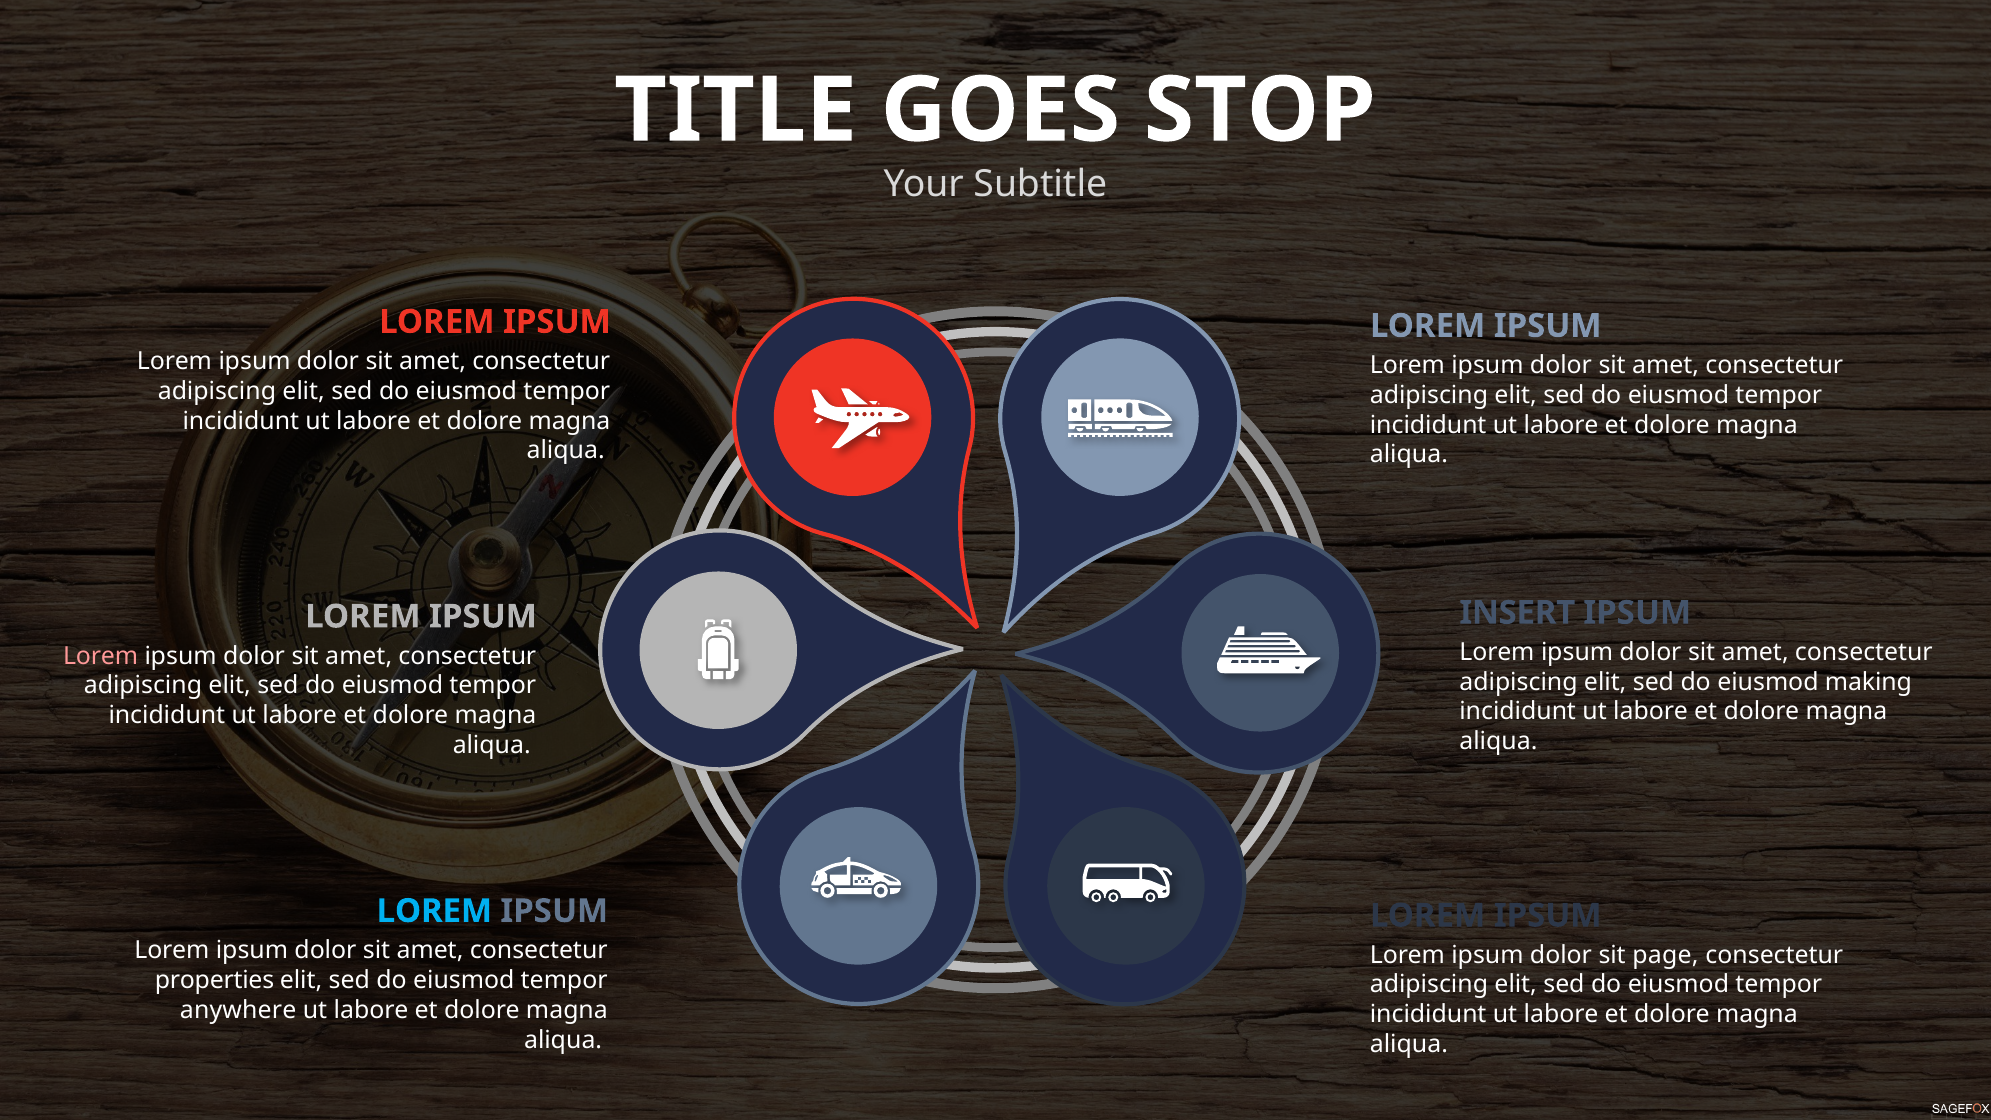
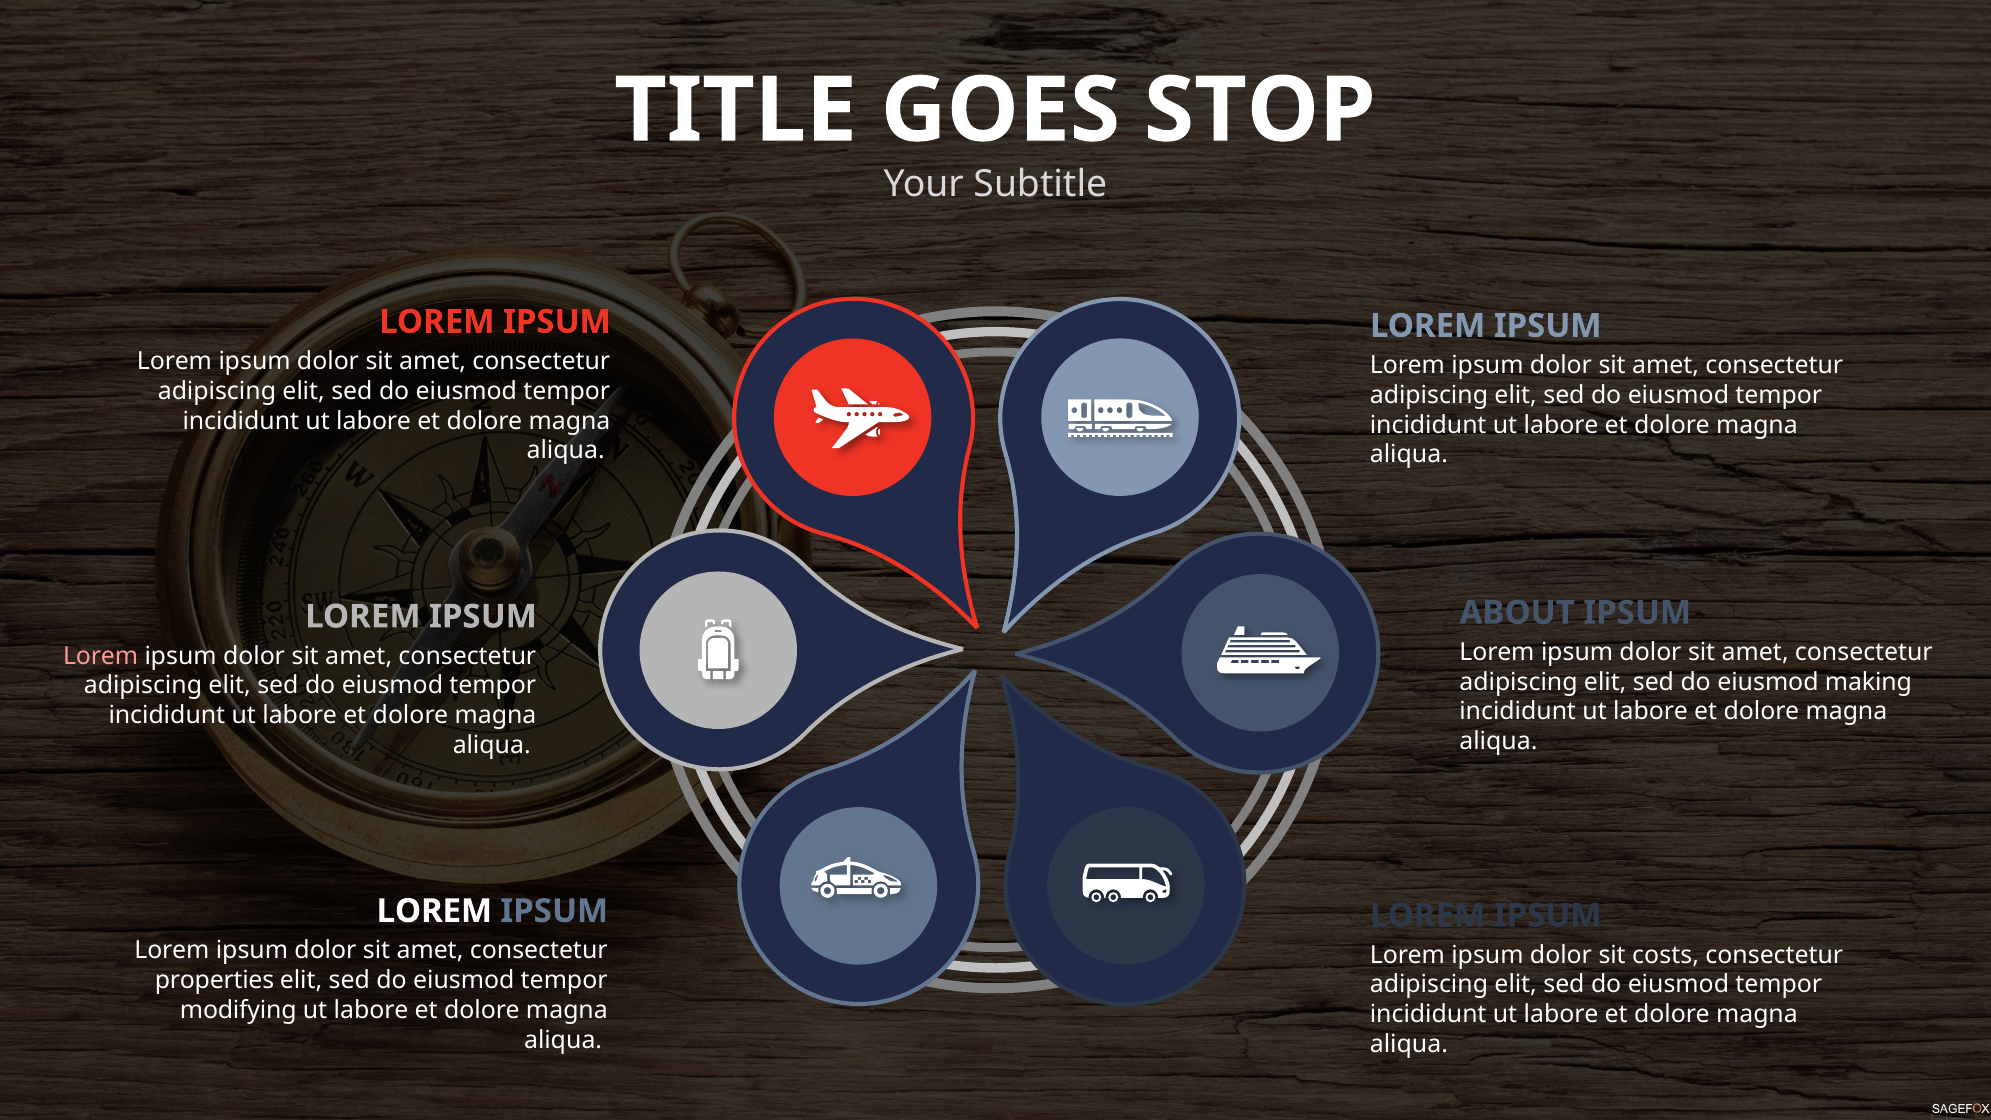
INSERT: INSERT -> ABOUT (1517, 613)
LOREM colour: light blue -> white (434, 911)
page: page -> costs (1666, 955)
anywhere: anywhere -> modifying (238, 1010)
